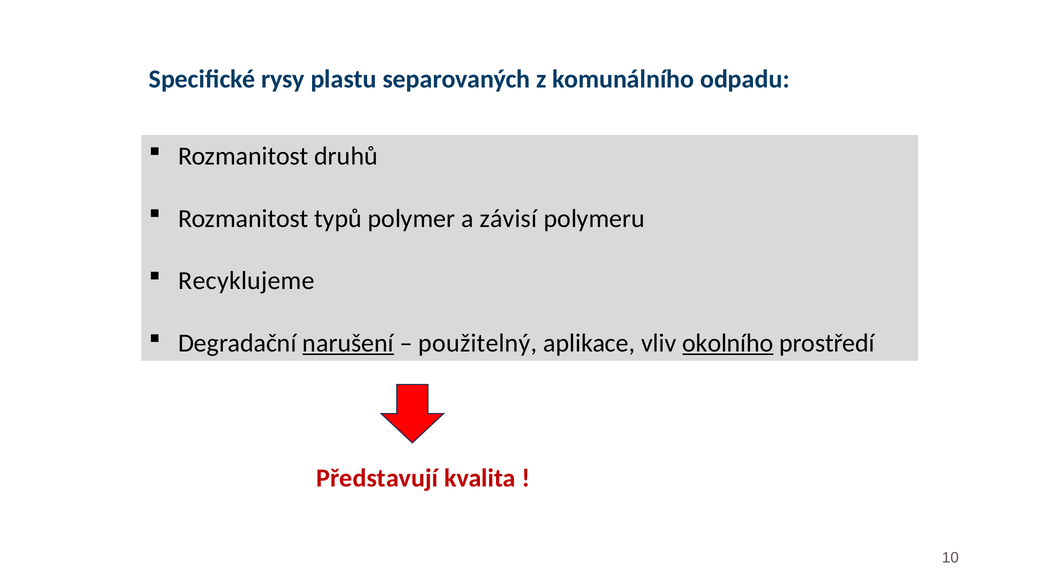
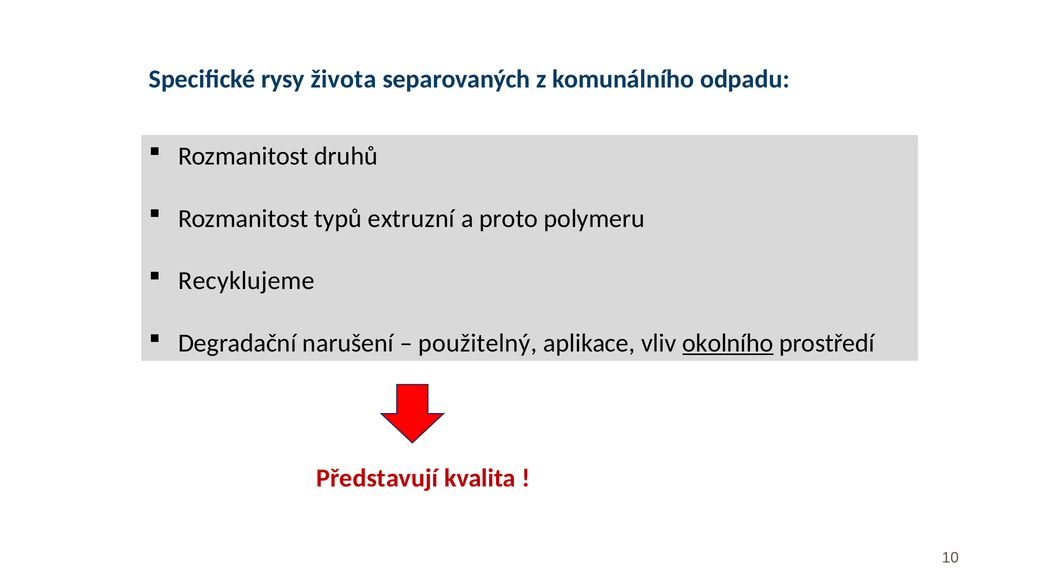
plastu: plastu -> života (344, 79)
polymer: polymer -> extruzní (411, 219)
závisí: závisí -> proto (509, 219)
narušení underline: present -> none (348, 343)
